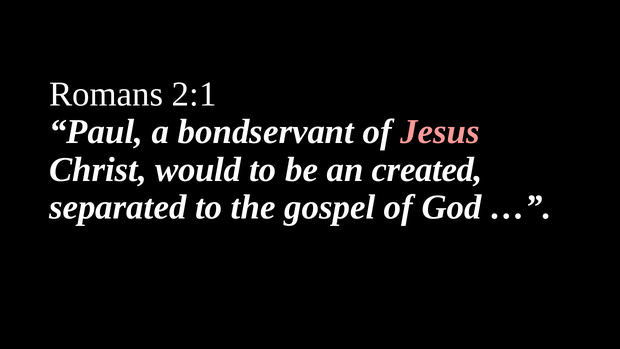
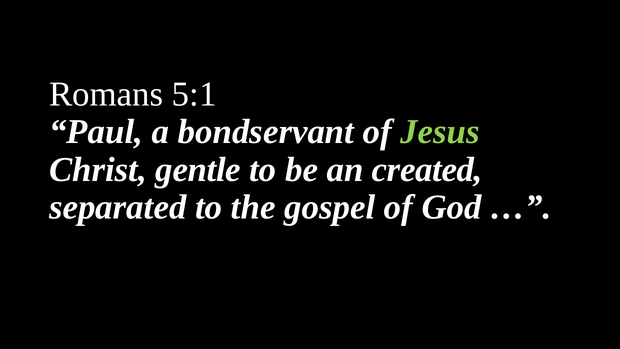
2:1: 2:1 -> 5:1 (194, 94)
Jesus colour: pink -> light green (440, 132)
would: would -> gentle (198, 169)
